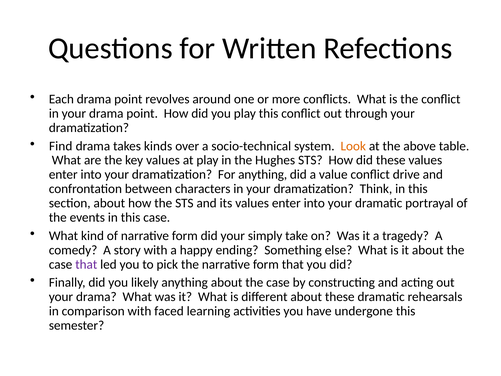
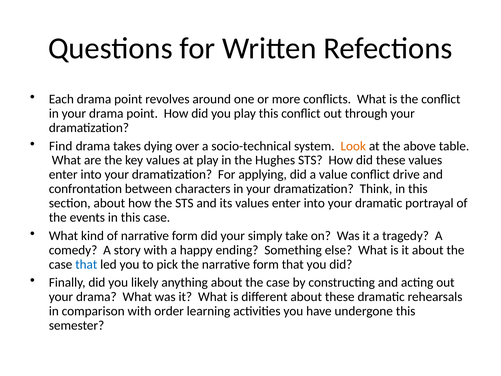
kinds: kinds -> dying (158, 146)
For anything: anything -> applying (263, 174)
that colour: purple -> blue (86, 264)
faced: faced -> order (169, 311)
